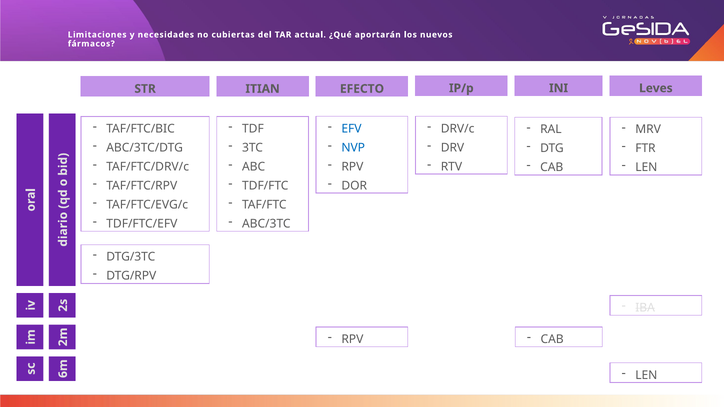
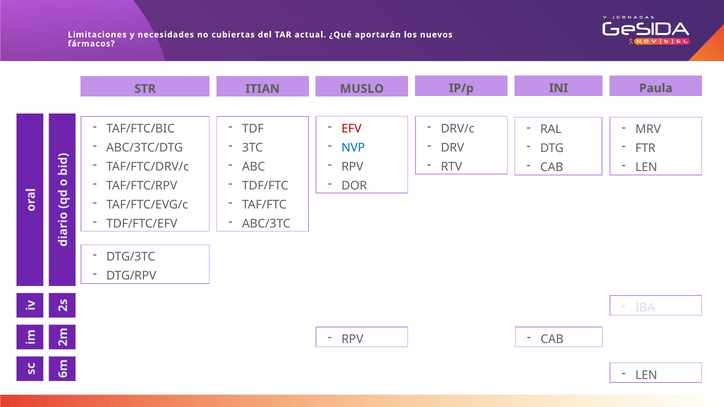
EFECTO: EFECTO -> MUSLO (362, 89)
Leves: Leves -> Paula (656, 88)
EFV colour: blue -> red (351, 129)
